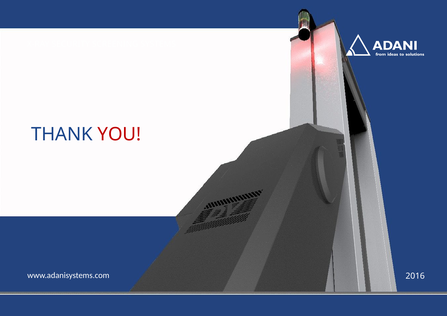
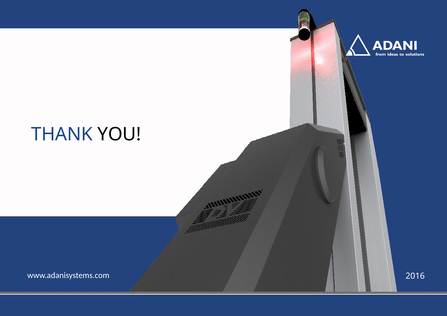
YOU colour: red -> black (119, 134)
